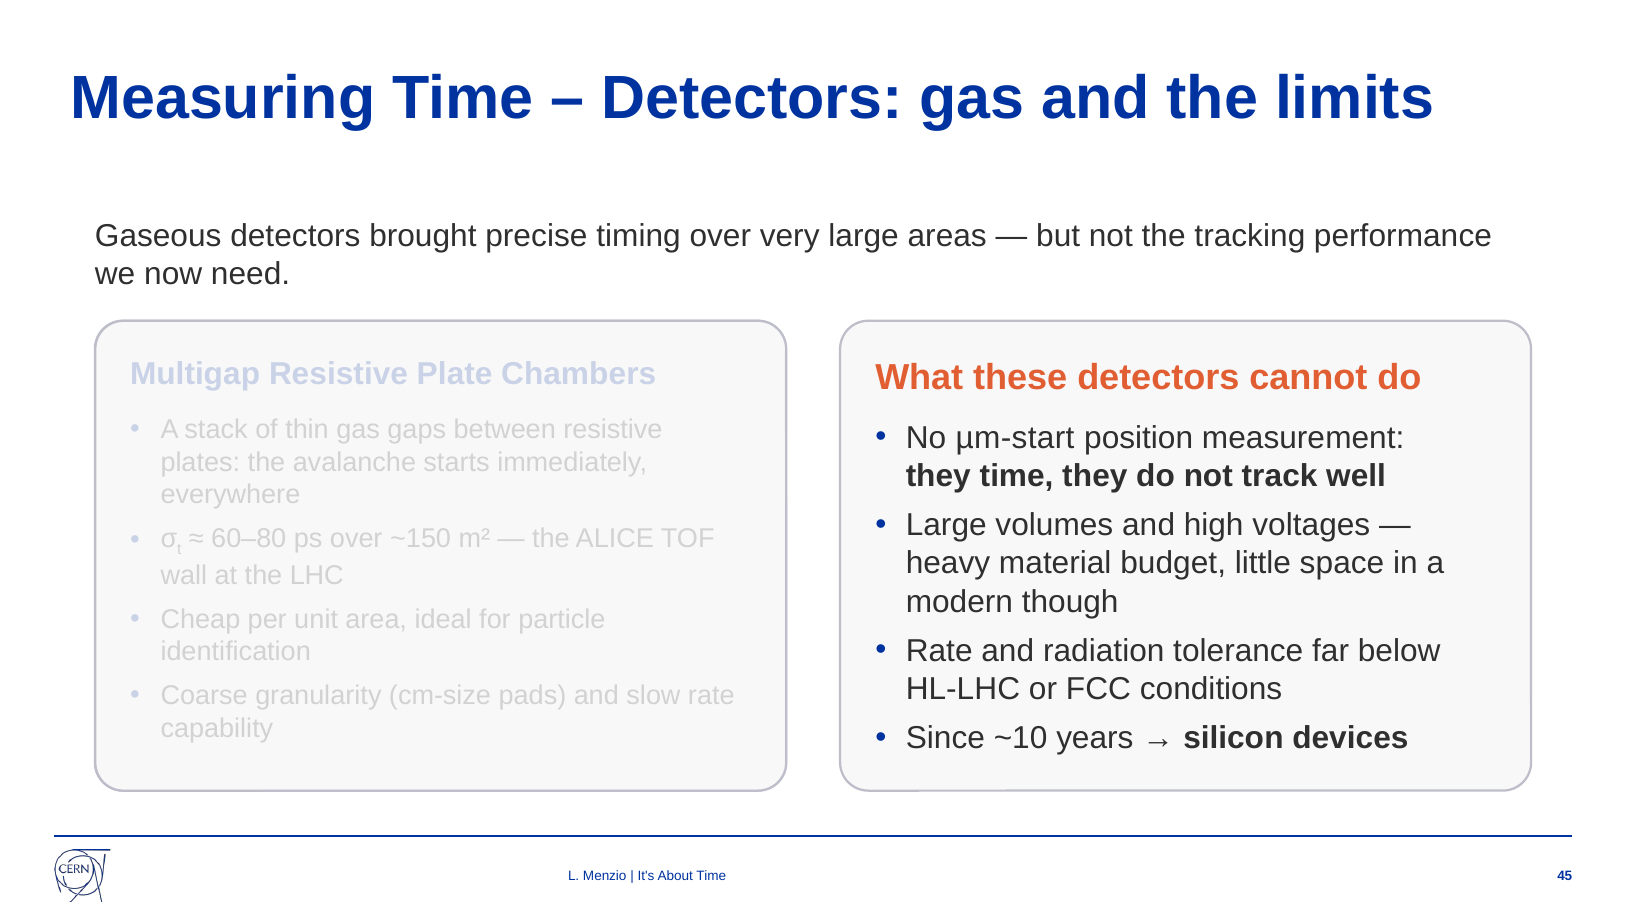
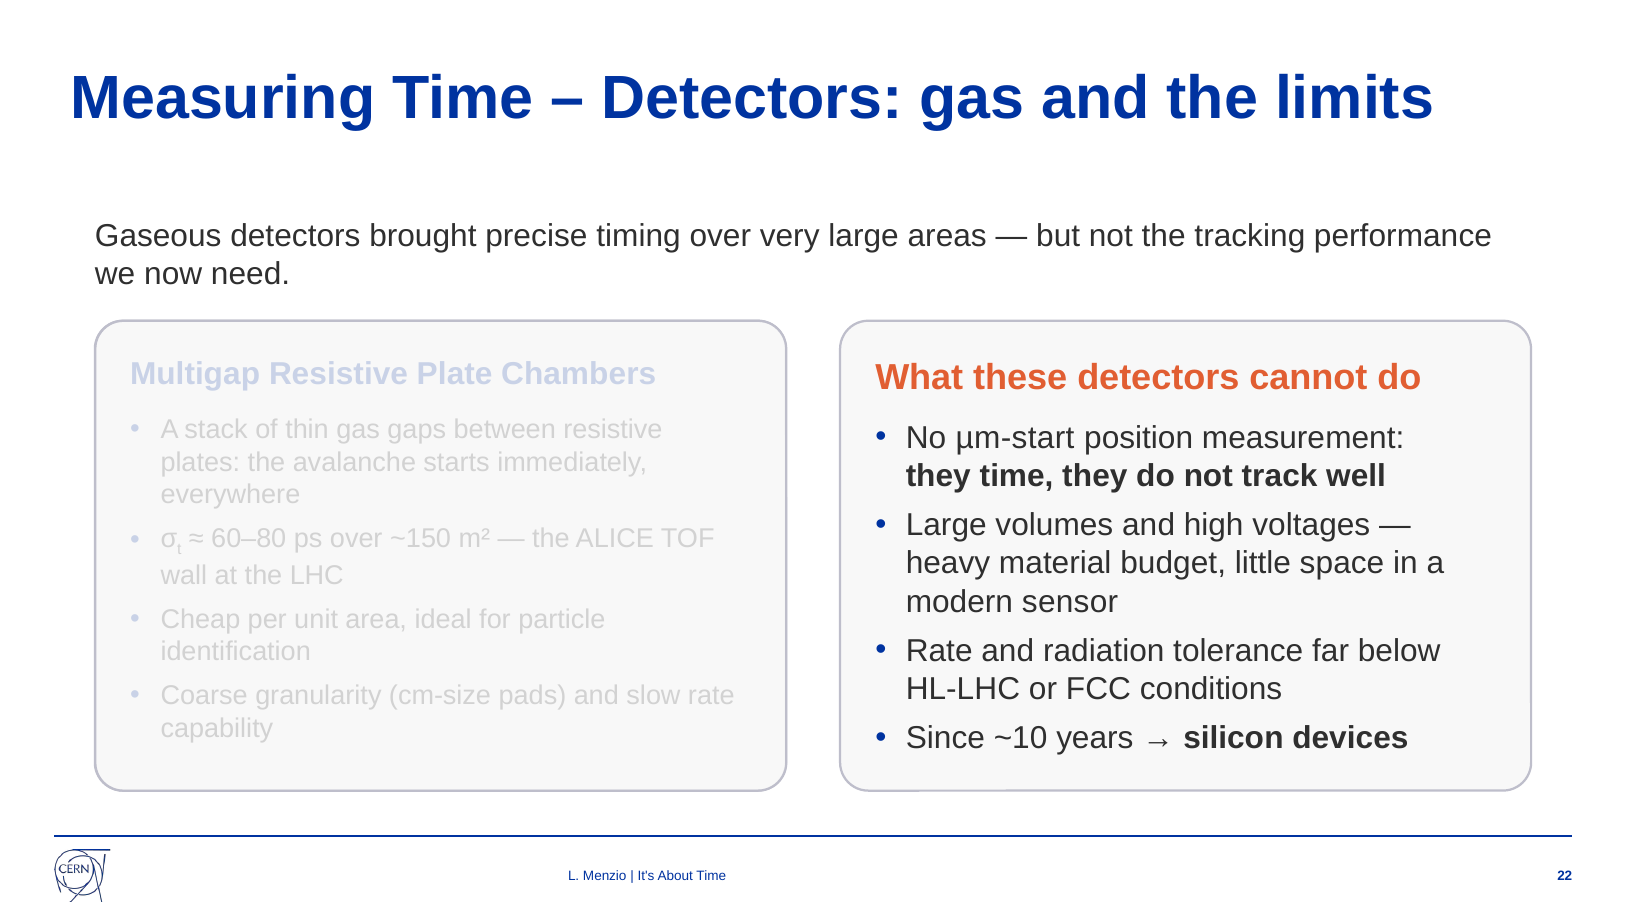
though: though -> sensor (1070, 601)
45: 45 -> 22 (1565, 876)
